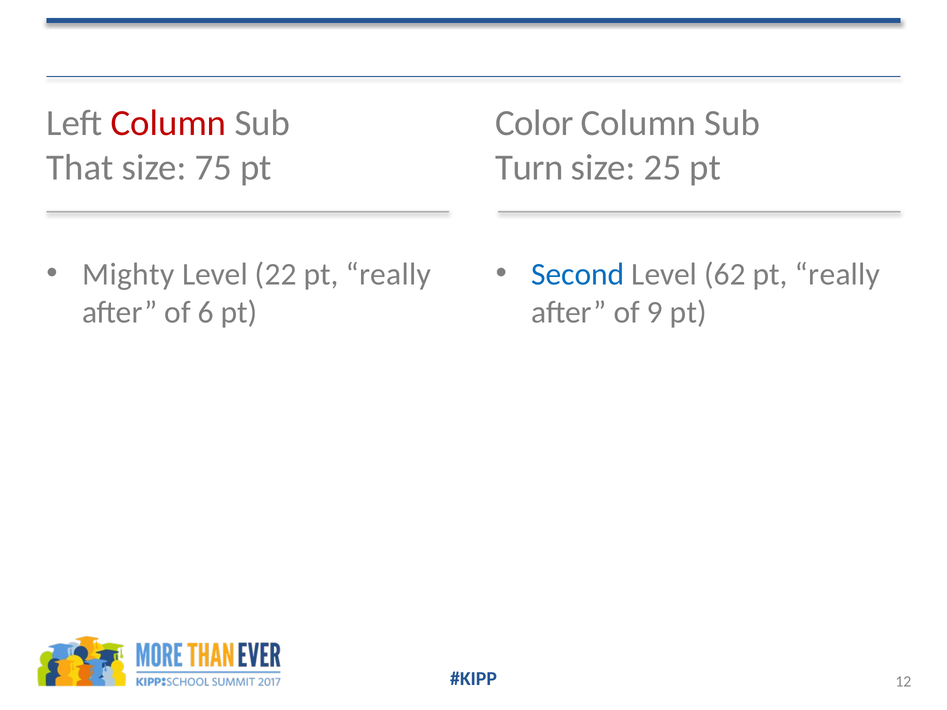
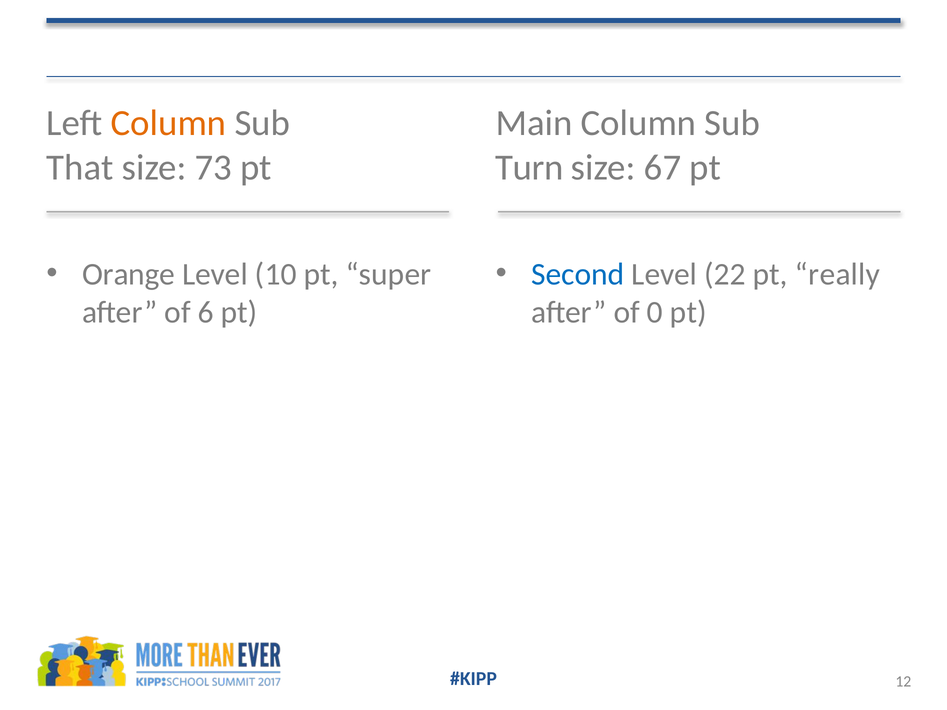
Column colour: red -> orange (169, 123)
Color: Color -> Main (534, 123)
75: 75 -> 73 (213, 167)
25: 25 -> 67 (663, 167)
Mighty: Mighty -> Orange (129, 274)
22: 22 -> 10 (276, 274)
really: really -> super (388, 274)
62: 62 -> 22 (725, 274)
9: 9 -> 0 (655, 312)
